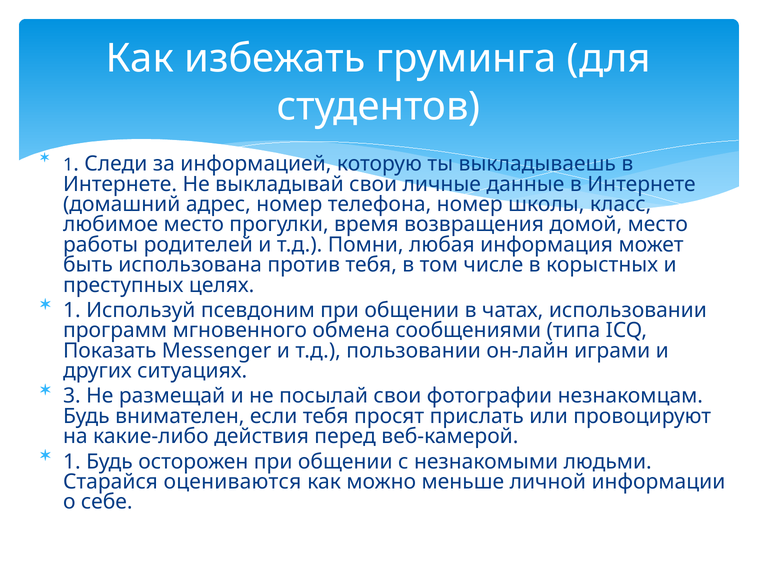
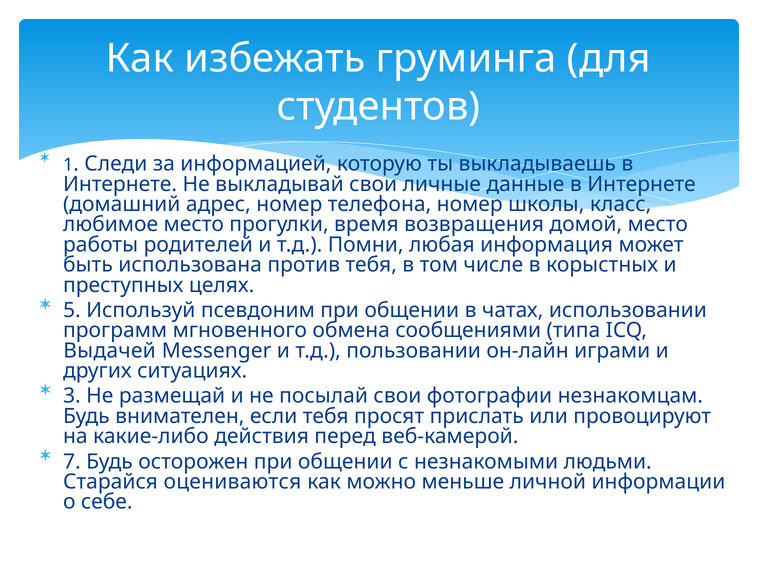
1: 1 -> 5 (72, 310)
Показать: Показать -> Выдачей (110, 351)
1: 1 -> 7 (72, 461)
